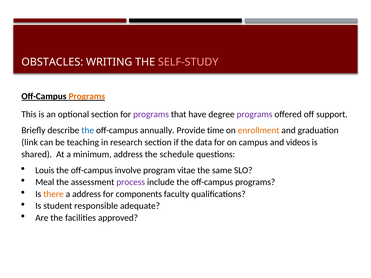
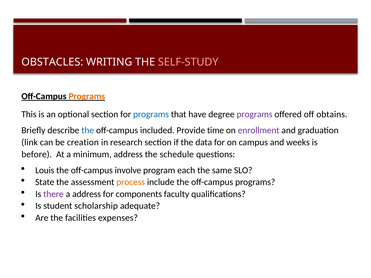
programs colour: purple -> blue (151, 115)
support: support -> obtains (332, 115)
annually: annually -> included (157, 131)
enrollment colour: orange -> purple (259, 131)
teaching: teaching -> creation (83, 142)
videos: videos -> weeks (298, 142)
shared: shared -> before (37, 154)
vitae: vitae -> each (186, 170)
Meal: Meal -> State (45, 182)
process colour: purple -> orange (131, 182)
there colour: orange -> purple (53, 194)
responsible: responsible -> scholarship (96, 206)
approved: approved -> expenses (118, 218)
